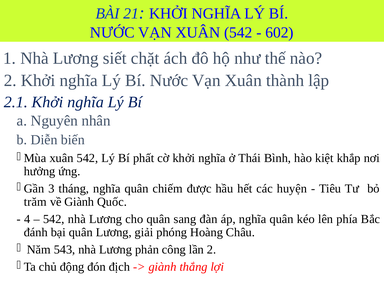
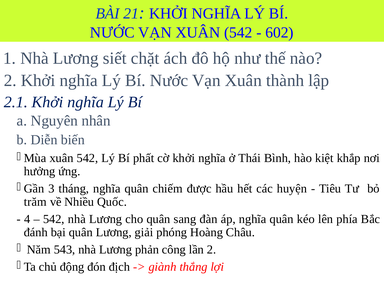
về Giành: Giành -> Nhiều (79, 202)
